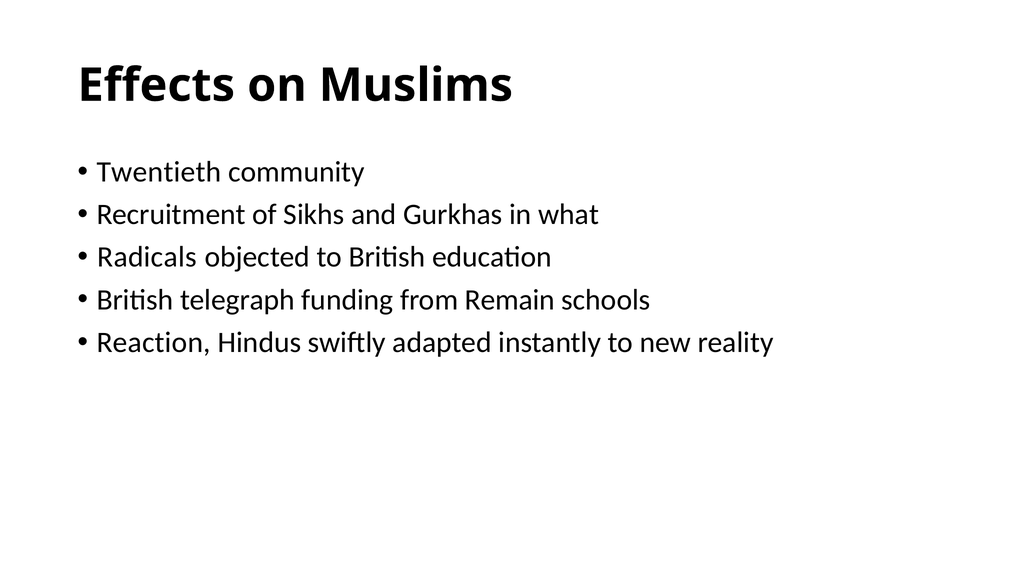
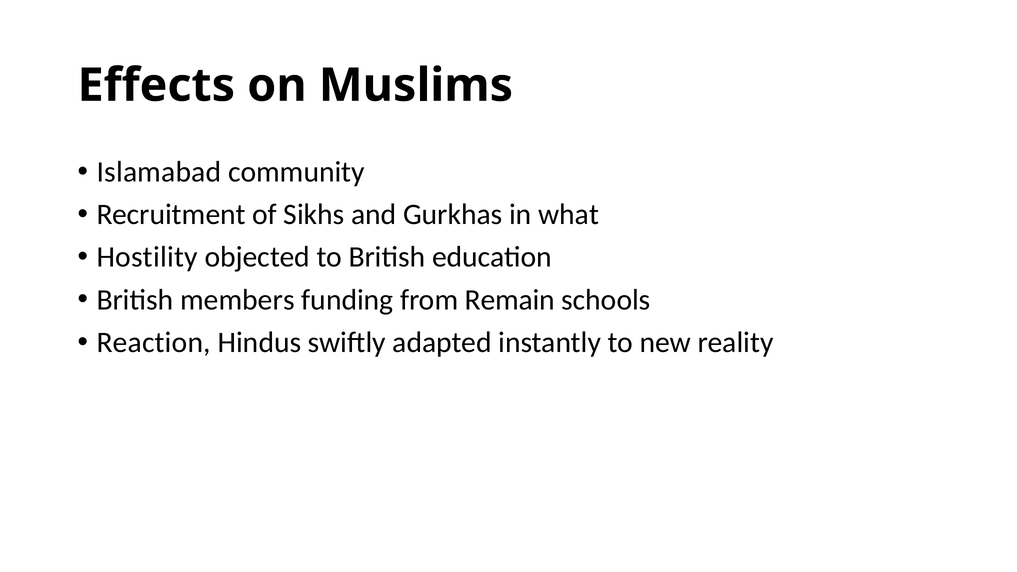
Twentieth: Twentieth -> Islamabad (159, 172)
Radicals: Radicals -> Hostility (147, 257)
telegraph: telegraph -> members (237, 300)
